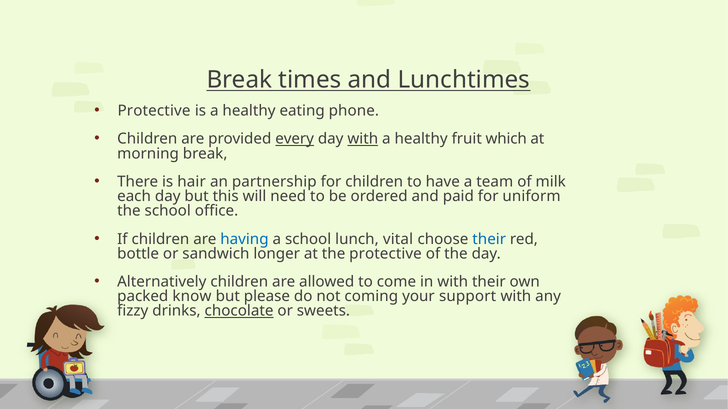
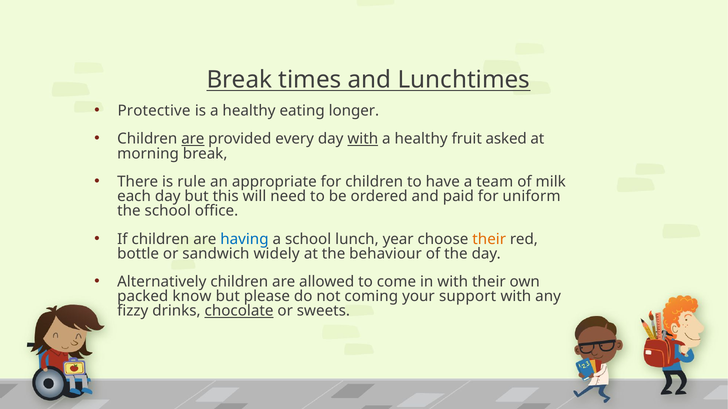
phone: phone -> longer (354, 111)
are underline: none -> present (193, 139)
every underline: present -> none (295, 139)
which: which -> asked (506, 139)
hair: hair -> rule (192, 182)
partnership: partnership -> appropriate (274, 182)
vital: vital -> year (398, 239)
their colour: blue -> orange (489, 239)
longer: longer -> widely (277, 254)
the protective: protective -> behaviour (386, 254)
